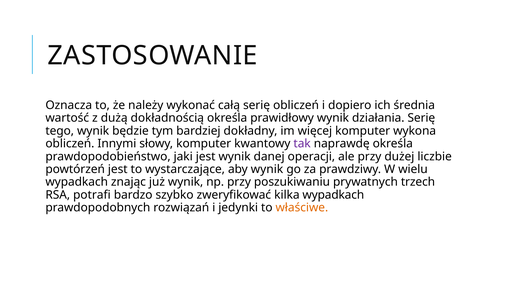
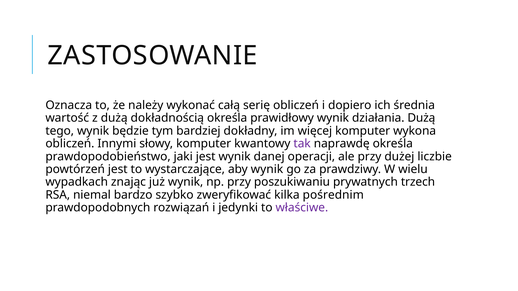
działania Serię: Serię -> Dużą (421, 118)
potrafi: potrafi -> niemal (92, 195)
kilka wypadkach: wypadkach -> pośrednim (333, 195)
właściwe colour: orange -> purple (302, 208)
